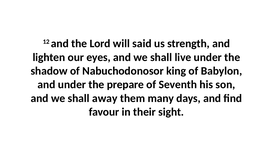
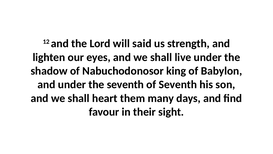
the prepare: prepare -> seventh (125, 84)
away: away -> heart (105, 98)
